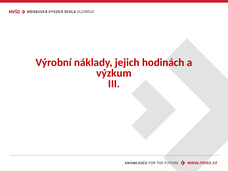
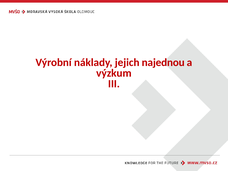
hodinách: hodinách -> najednou (163, 62)
